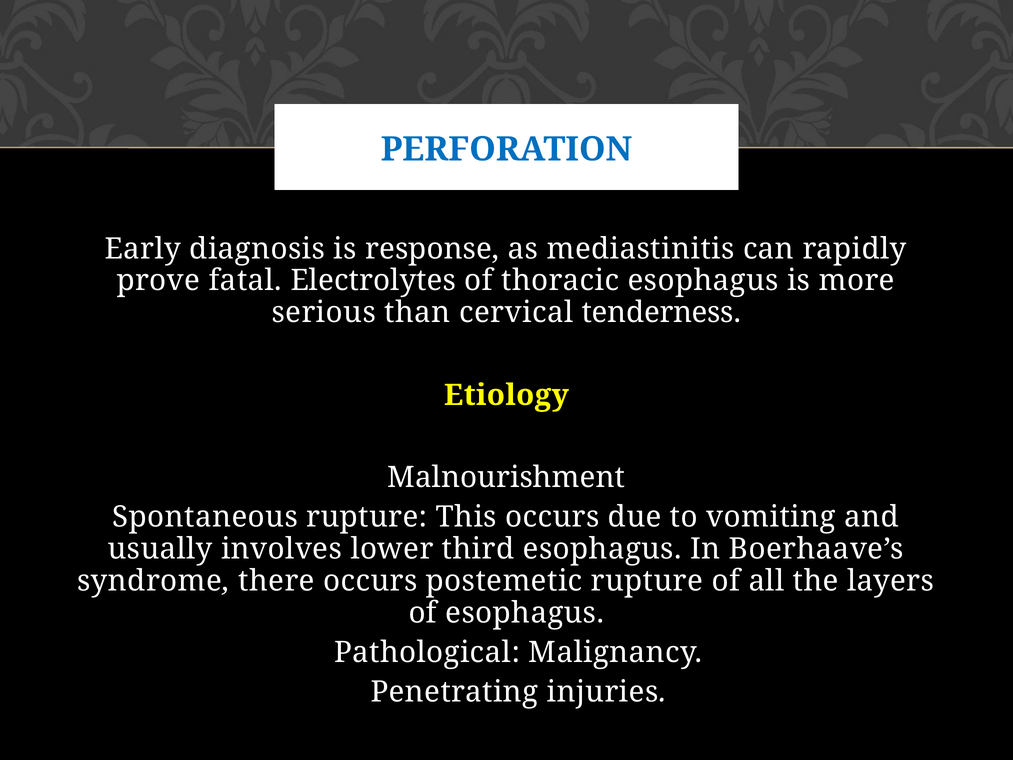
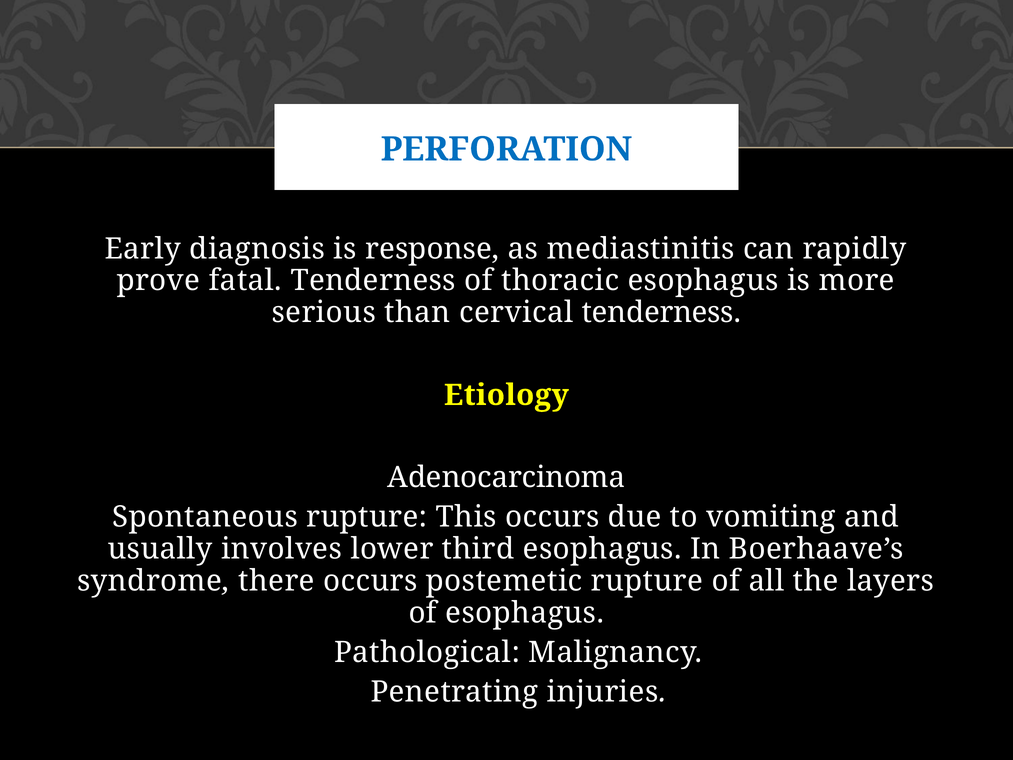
fatal Electrolytes: Electrolytes -> Tenderness (373, 281)
Malnourishment: Malnourishment -> Adenocarcinoma (506, 478)
